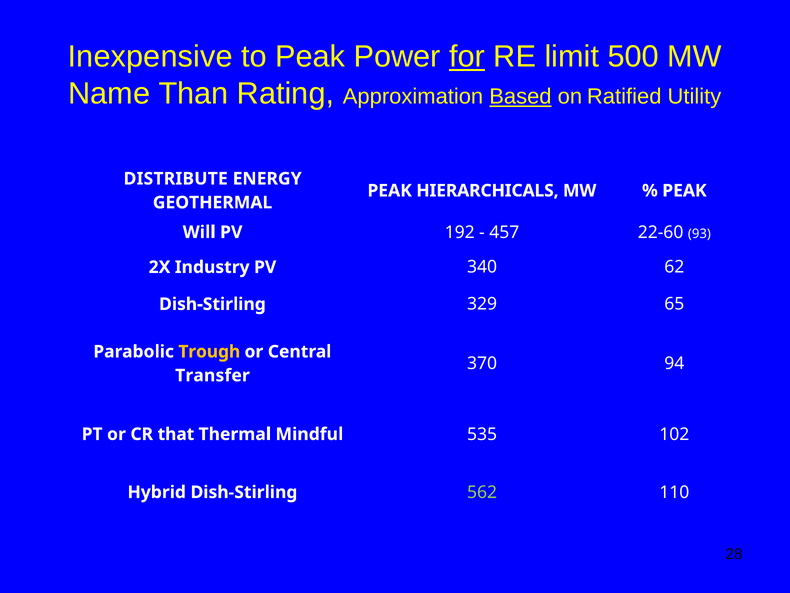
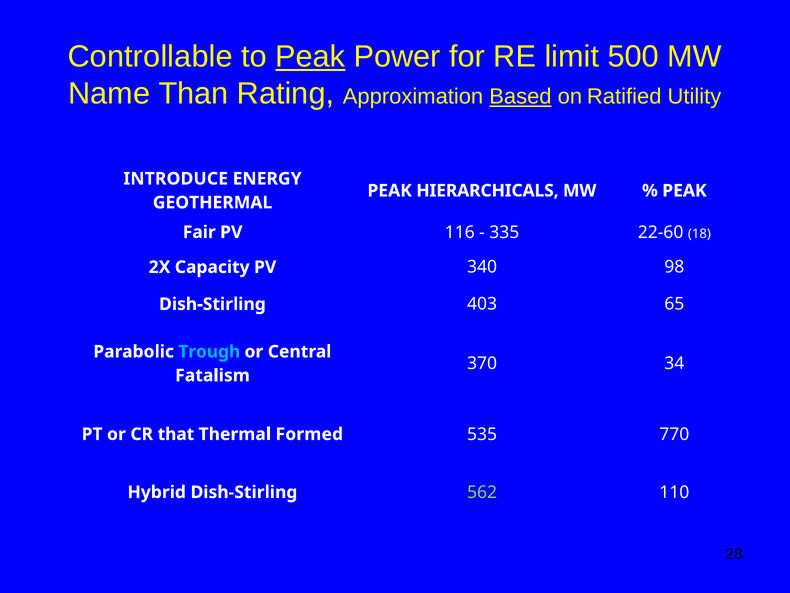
Inexpensive: Inexpensive -> Controllable (150, 57)
Peak underline: none -> present (310, 57)
for underline: present -> none (467, 57)
DISTRIBUTE: DISTRIBUTE -> INTRODUCE (176, 179)
Will: Will -> Fair (199, 232)
192: 192 -> 116 (460, 232)
457: 457 -> 335 (504, 232)
93: 93 -> 18 (699, 233)
Industry: Industry -> Capacity (212, 267)
62: 62 -> 98 (674, 267)
329: 329 -> 403 (482, 304)
Trough colour: yellow -> light blue (209, 351)
94: 94 -> 34 (674, 363)
Transfer: Transfer -> Fatalism (212, 375)
Mindful: Mindful -> Formed (309, 434)
102: 102 -> 770 (674, 434)
